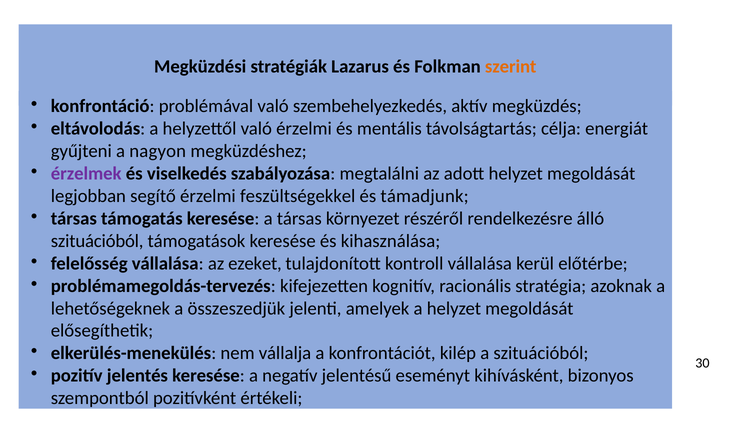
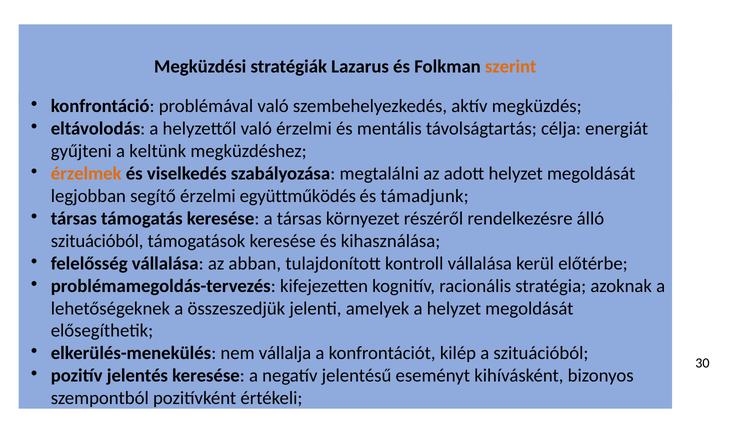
nagyon: nagyon -> keltünk (158, 151)
érzelmek colour: purple -> orange (86, 174)
feszültségekkel: feszültségekkel -> együttműködés (298, 196)
ezeket: ezeket -> abban (255, 264)
